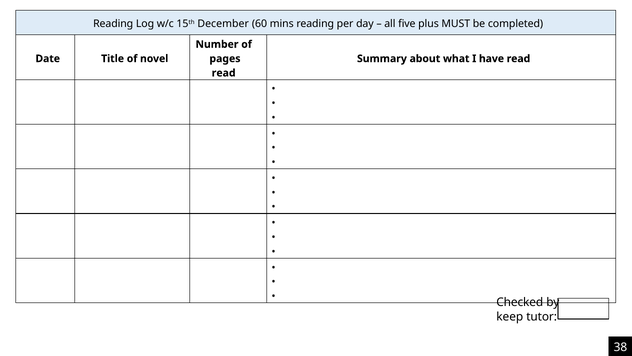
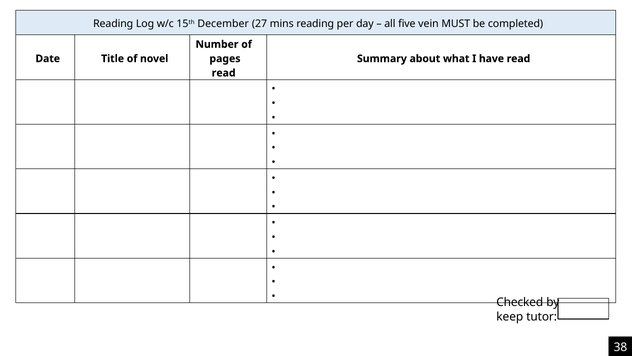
60: 60 -> 27 (260, 24)
plus: plus -> vein (428, 24)
